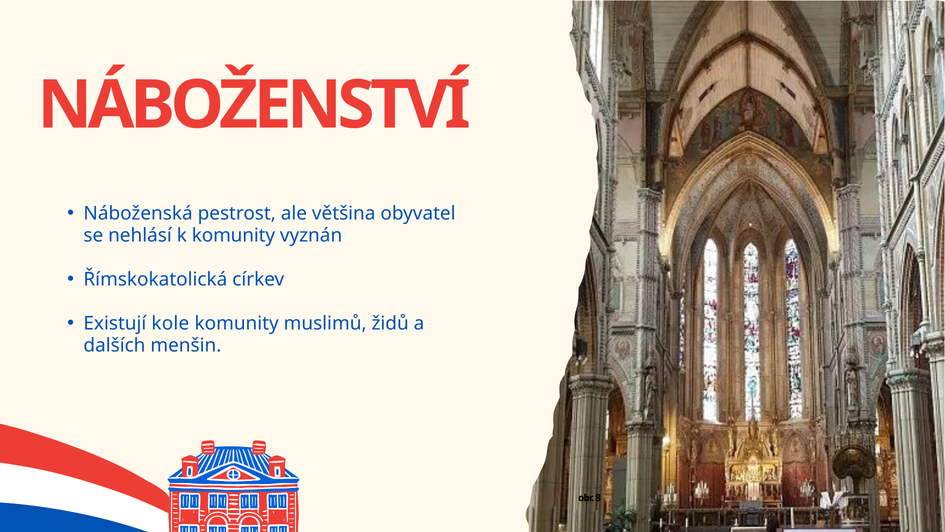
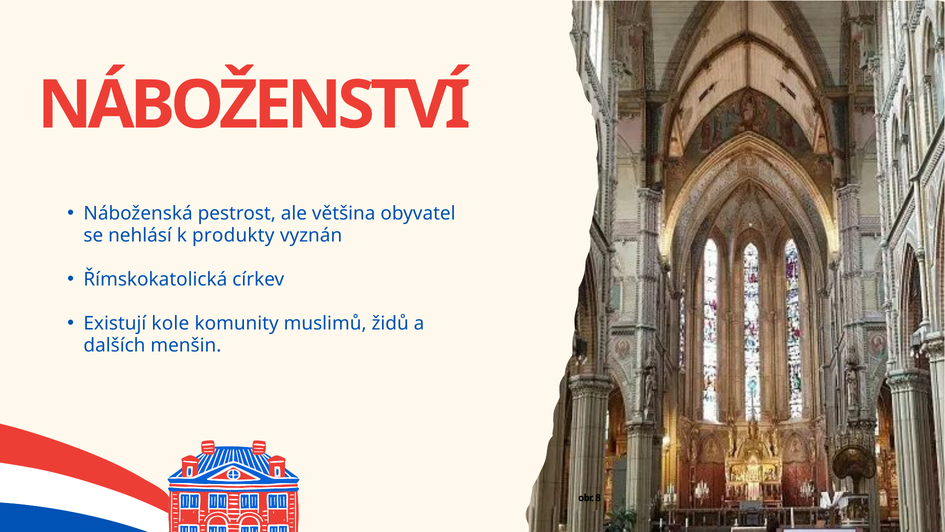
k komunity: komunity -> produkty (233, 235)
